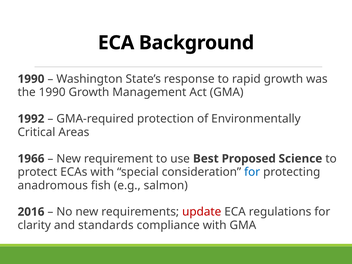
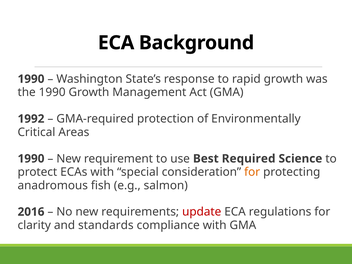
1966: 1966 -> 1990 (31, 159)
Proposed: Proposed -> Required (249, 159)
for colour: blue -> orange (252, 172)
